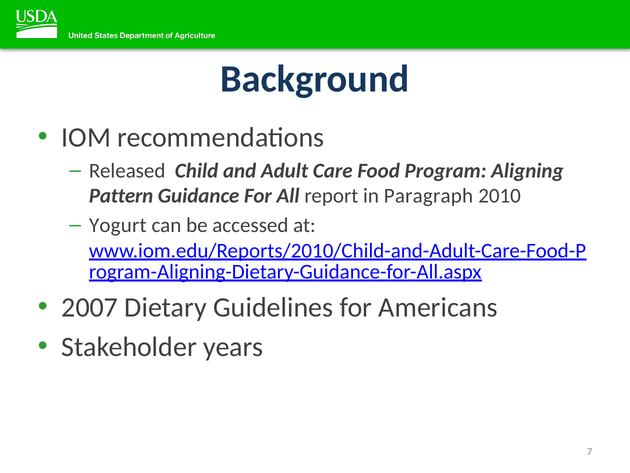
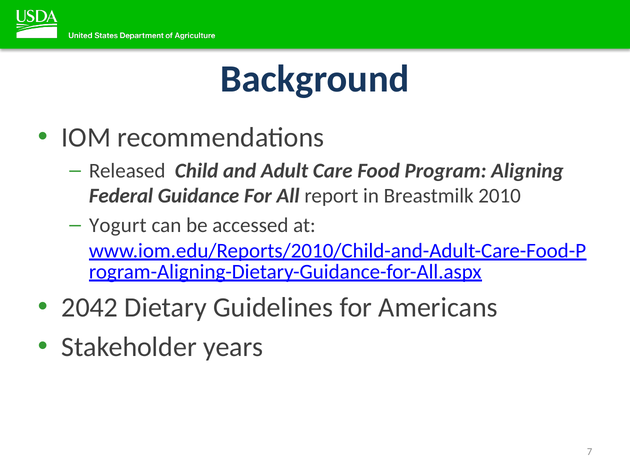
Pattern: Pattern -> Federal (121, 196)
Paragraph: Paragraph -> Breastmilk (429, 196)
2007: 2007 -> 2042 (90, 307)
